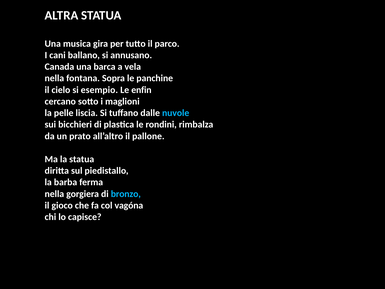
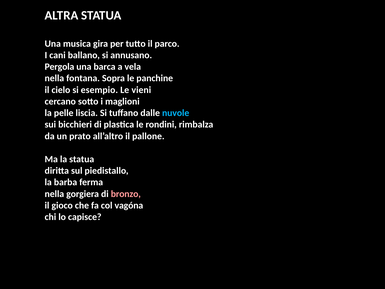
Canada: Canada -> Pergola (59, 67)
enfin: enfin -> vieni (141, 90)
bronzo colour: light blue -> pink (126, 194)
